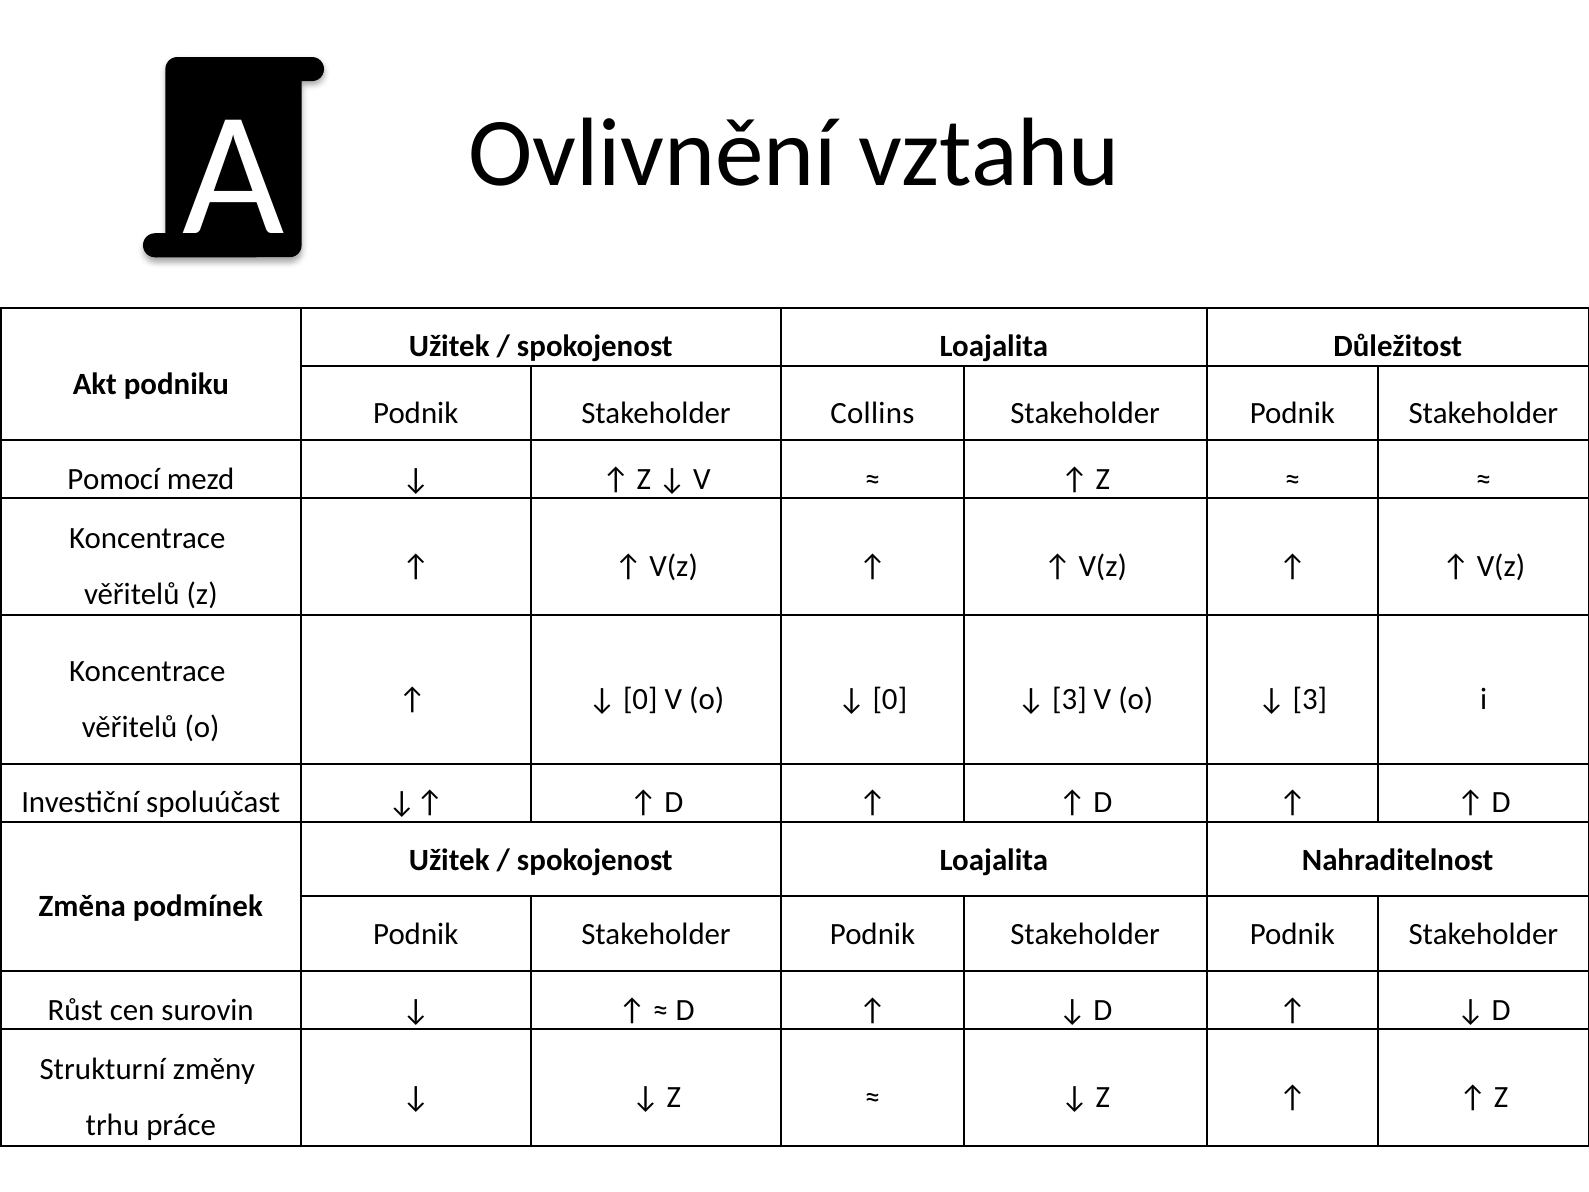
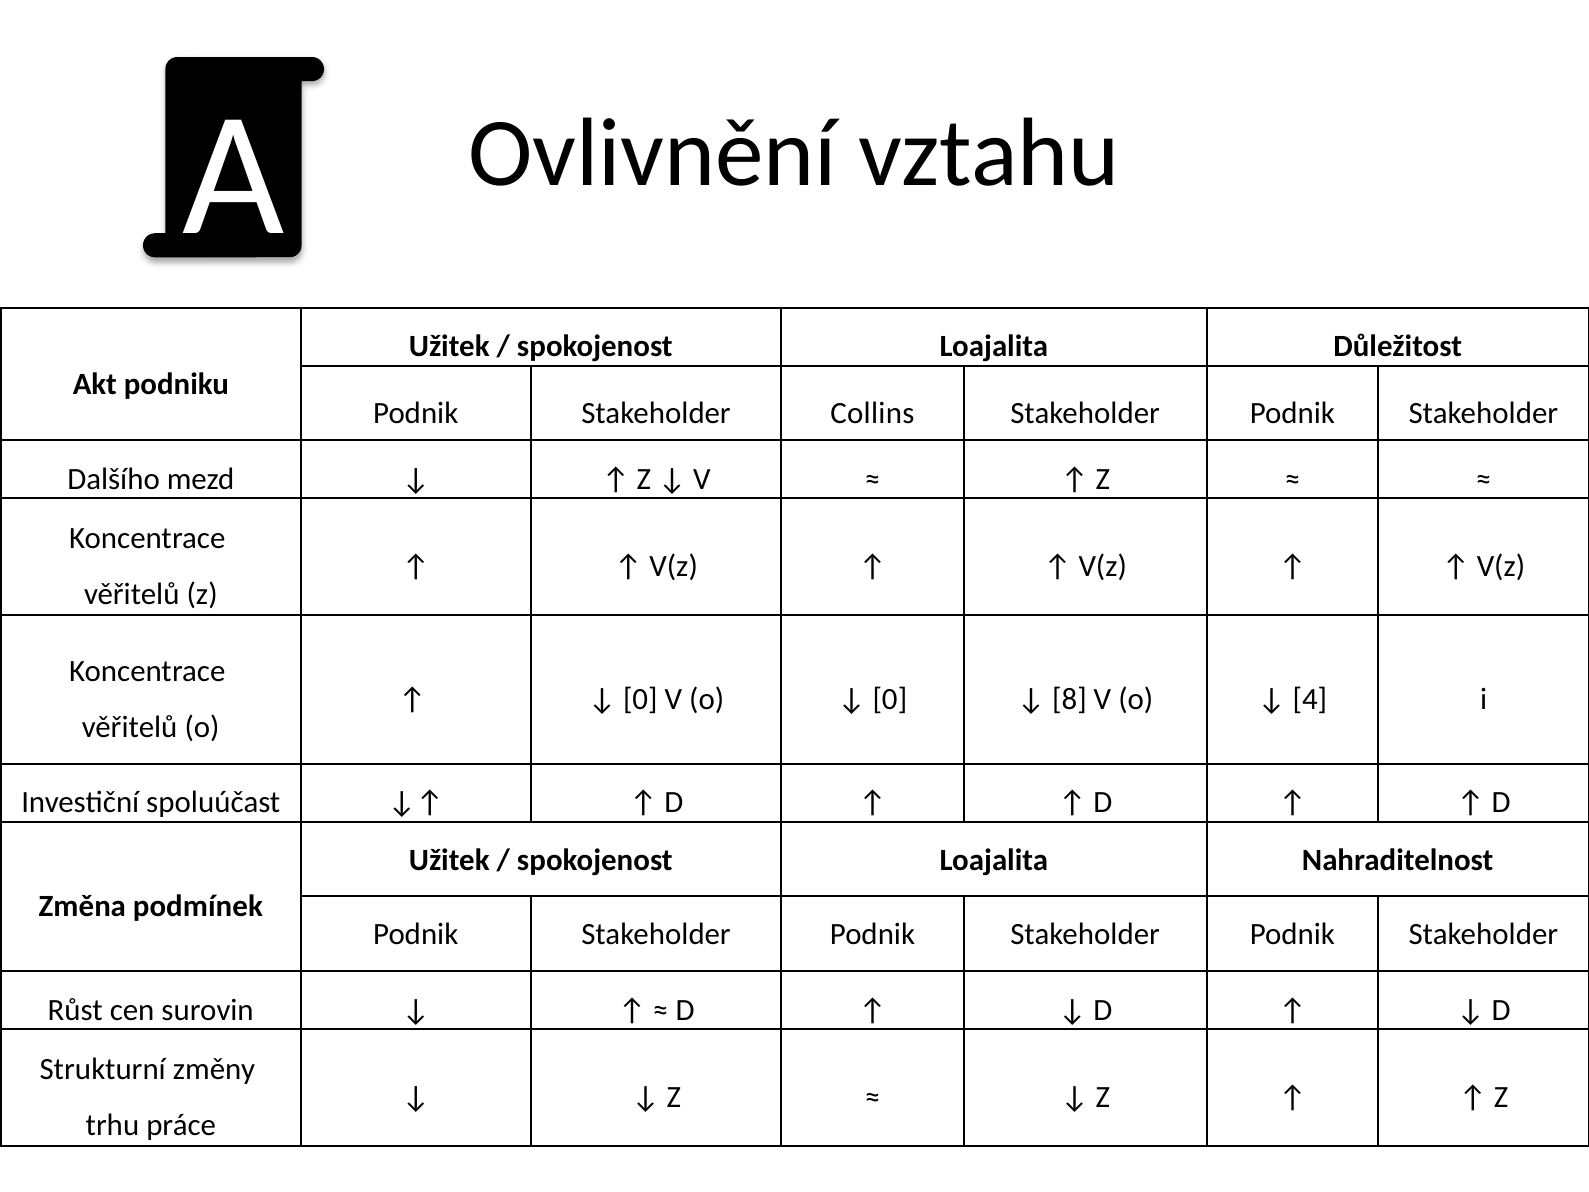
Pomocí: Pomocí -> Dalšího (114, 479)
3: 3 -> 8 (1069, 699)
3: 3 -> 4 (1310, 699)
